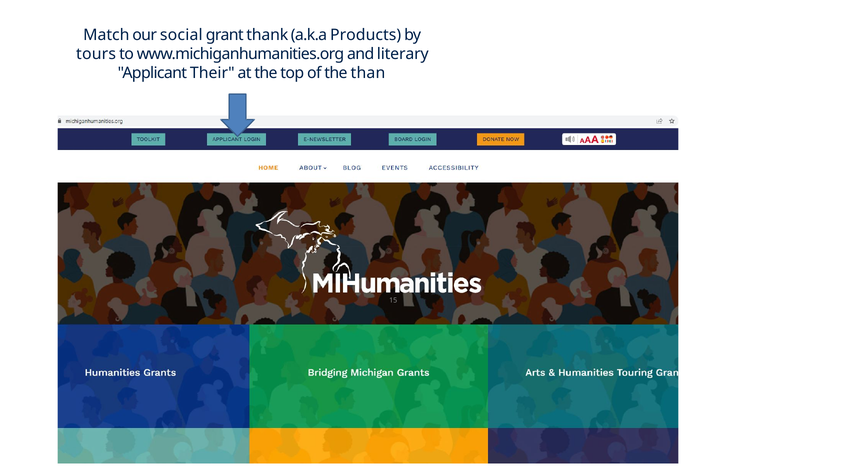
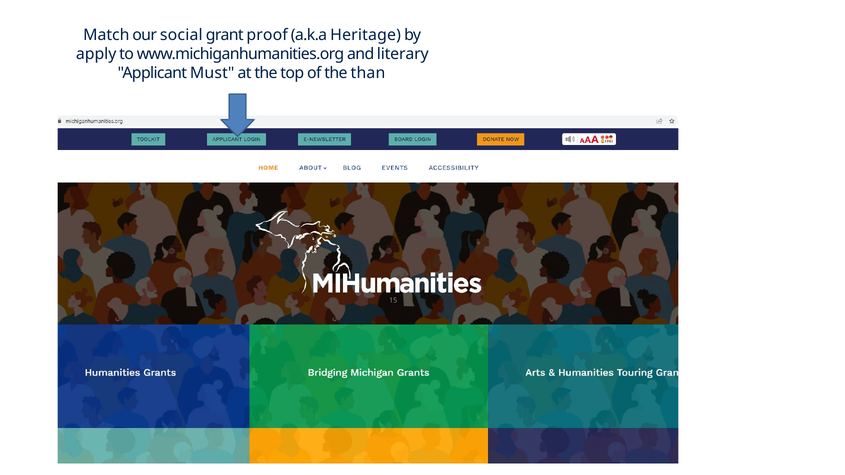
thank: thank -> proof (267, 35)
Products: Products -> Heritage (366, 35)
tours: tours -> apply (96, 54)
Their: Their -> Must (212, 73)
